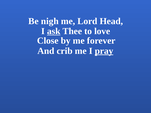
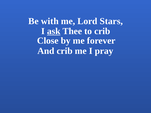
nigh: nigh -> with (50, 21)
Head: Head -> Stars (111, 21)
to love: love -> crib (102, 31)
pray underline: present -> none (104, 51)
